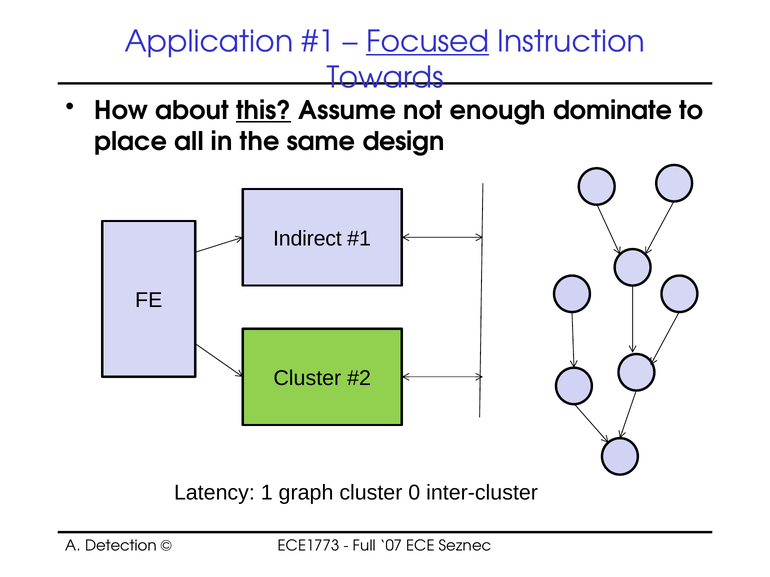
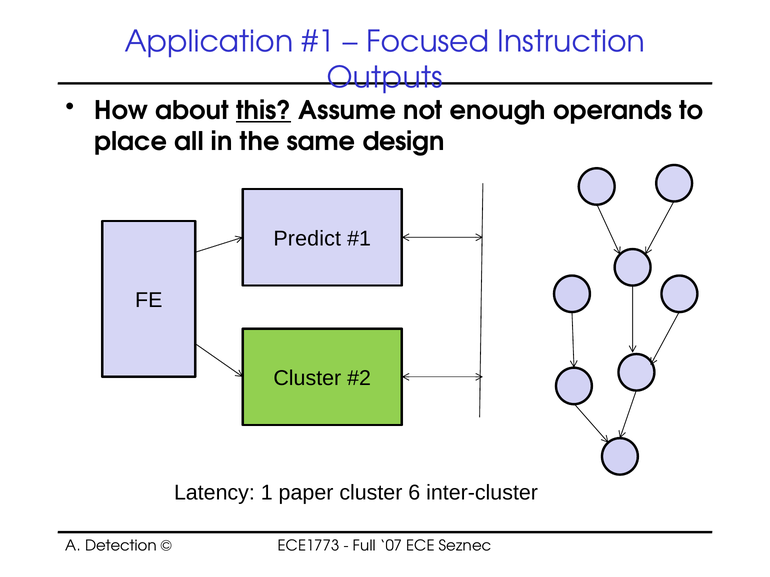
Focused underline: present -> none (428, 42)
Towards: Towards -> Outputs (385, 78)
dominate: dominate -> operands (613, 111)
Indirect: Indirect -> Predict (307, 239)
graph: graph -> paper (306, 493)
0: 0 -> 6 (414, 493)
